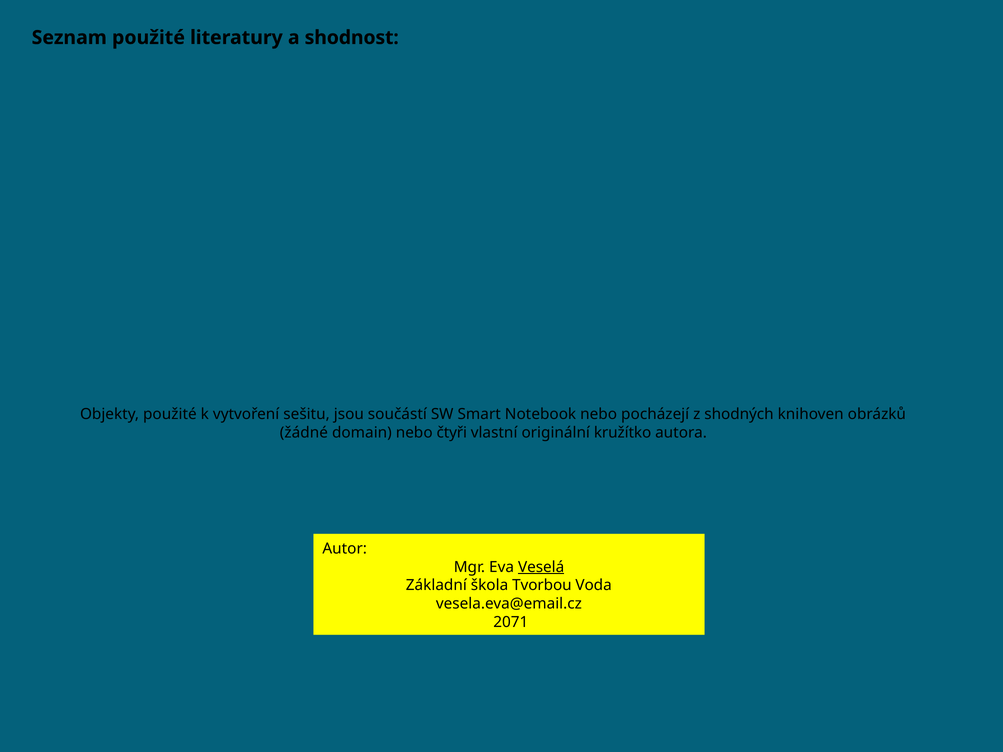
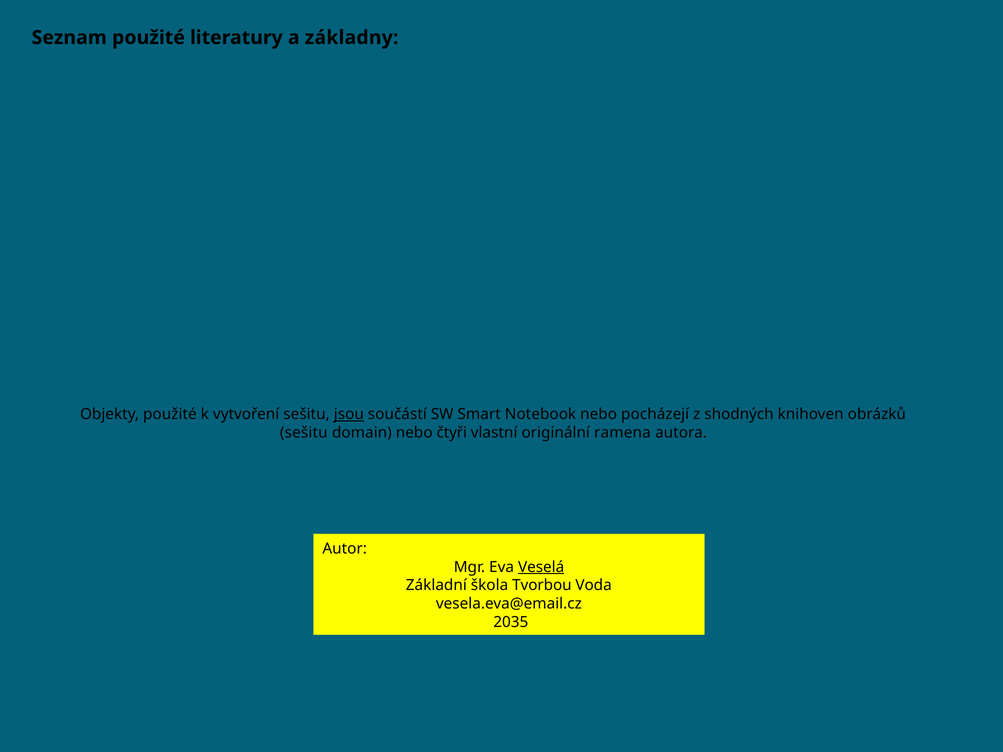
shodnost: shodnost -> základny (352, 38)
jsou underline: none -> present (349, 415)
žádné: žádné -> sešitu (304, 433)
kružítko: kružítko -> ramena (622, 433)
2071: 2071 -> 2035 (511, 622)
